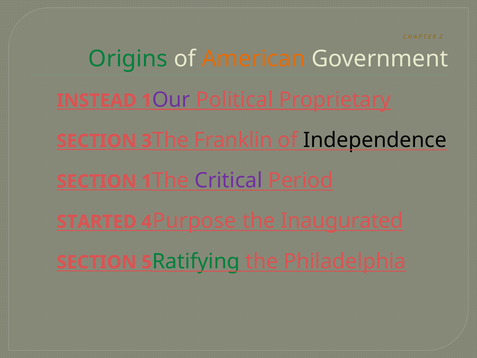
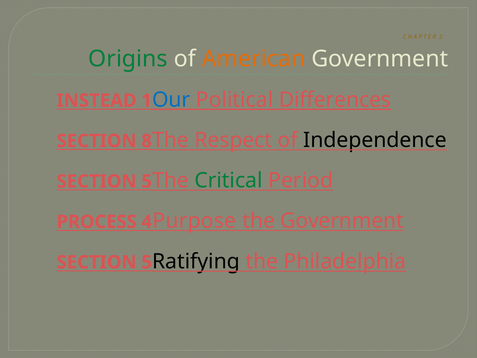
Our colour: purple -> blue (171, 100)
Proprietary: Proprietary -> Differences (335, 100)
3: 3 -> 8 (147, 141)
Franklin: Franklin -> Respect (233, 140)
1: 1 -> 5 (147, 181)
Critical colour: purple -> green (228, 180)
STARTED: STARTED -> PROCESS (97, 222)
the Inaugurated: Inaugurated -> Government (342, 221)
Ratifying colour: green -> black (196, 261)
